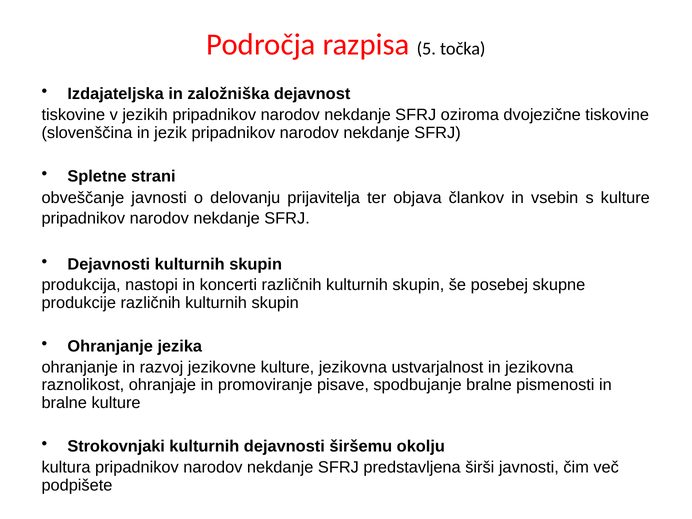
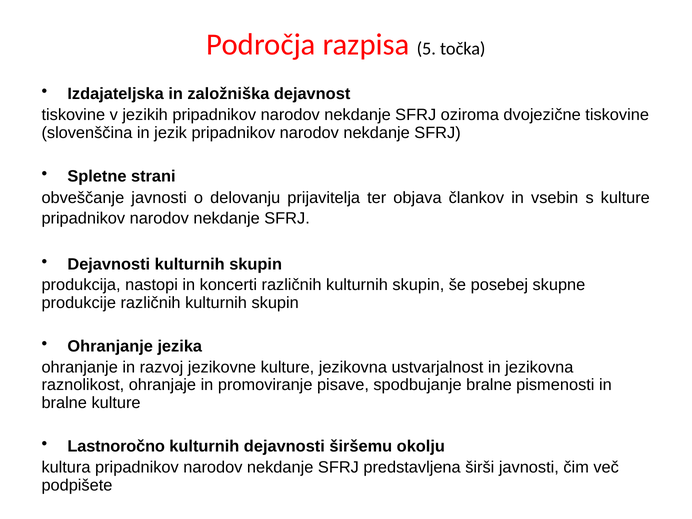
Strokovnjaki: Strokovnjaki -> Lastnoročno (116, 447)
